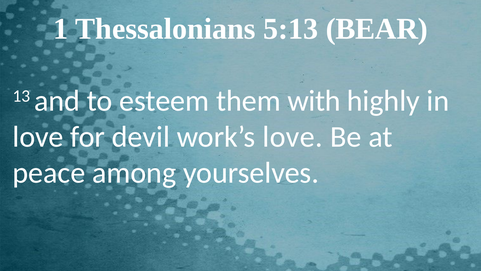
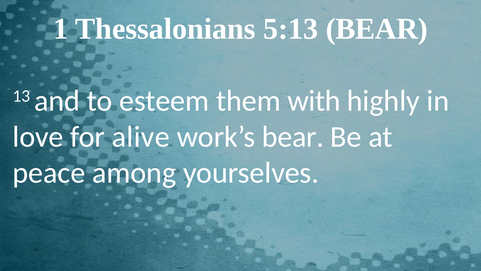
devil: devil -> alive (141, 137)
work’s love: love -> bear (293, 137)
